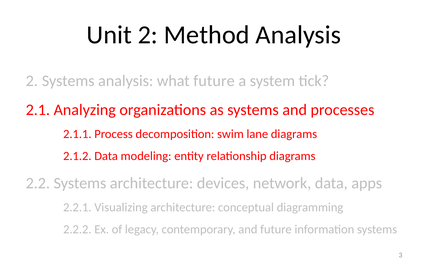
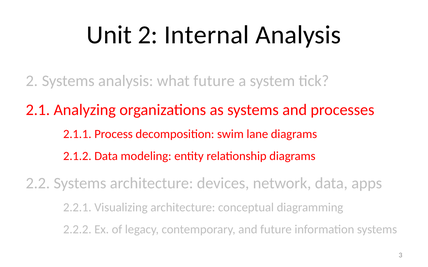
Method: Method -> Internal (207, 35)
